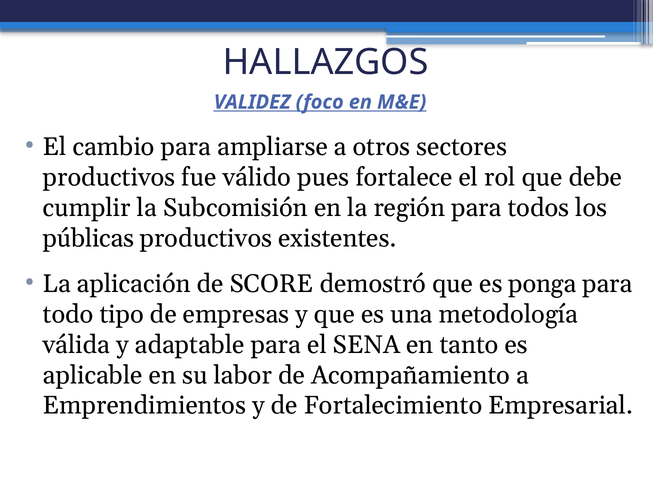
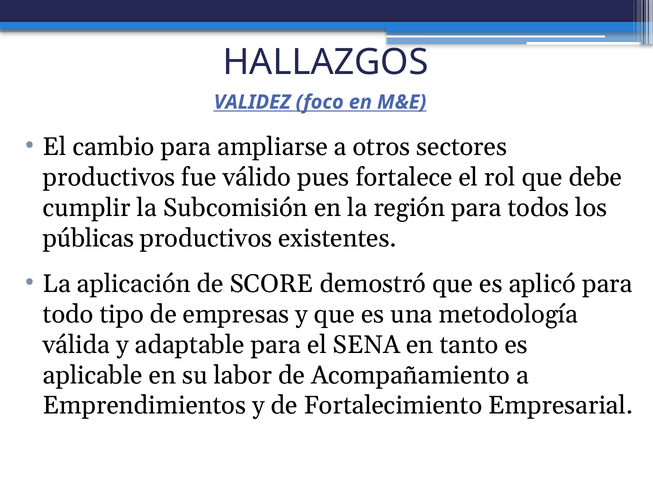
ponga: ponga -> aplicó (542, 284)
